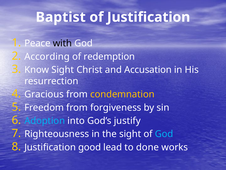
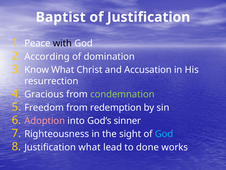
redemption: redemption -> domination (109, 56)
Know Sight: Sight -> What (63, 70)
condemnation colour: yellow -> light green (122, 94)
forgiveness: forgiveness -> redemption (116, 107)
Adoption colour: light blue -> pink (45, 120)
justify: justify -> sinner (127, 120)
Justification good: good -> what (90, 147)
